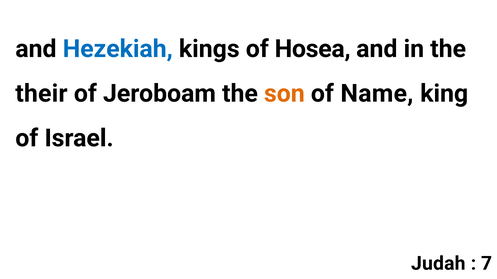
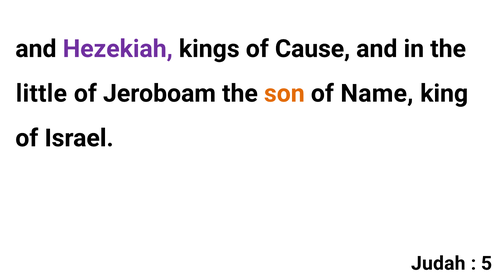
Hezekiah colour: blue -> purple (118, 49)
Hosea: Hosea -> Cause (313, 49)
their: their -> little (41, 94)
7: 7 -> 5 (486, 264)
